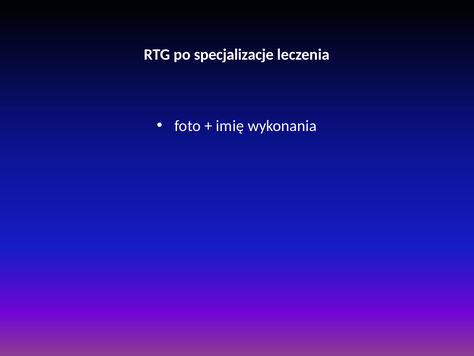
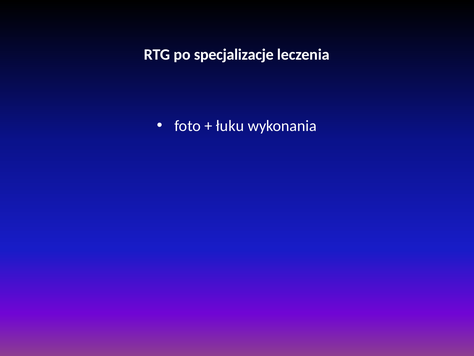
imię: imię -> łuku (230, 126)
